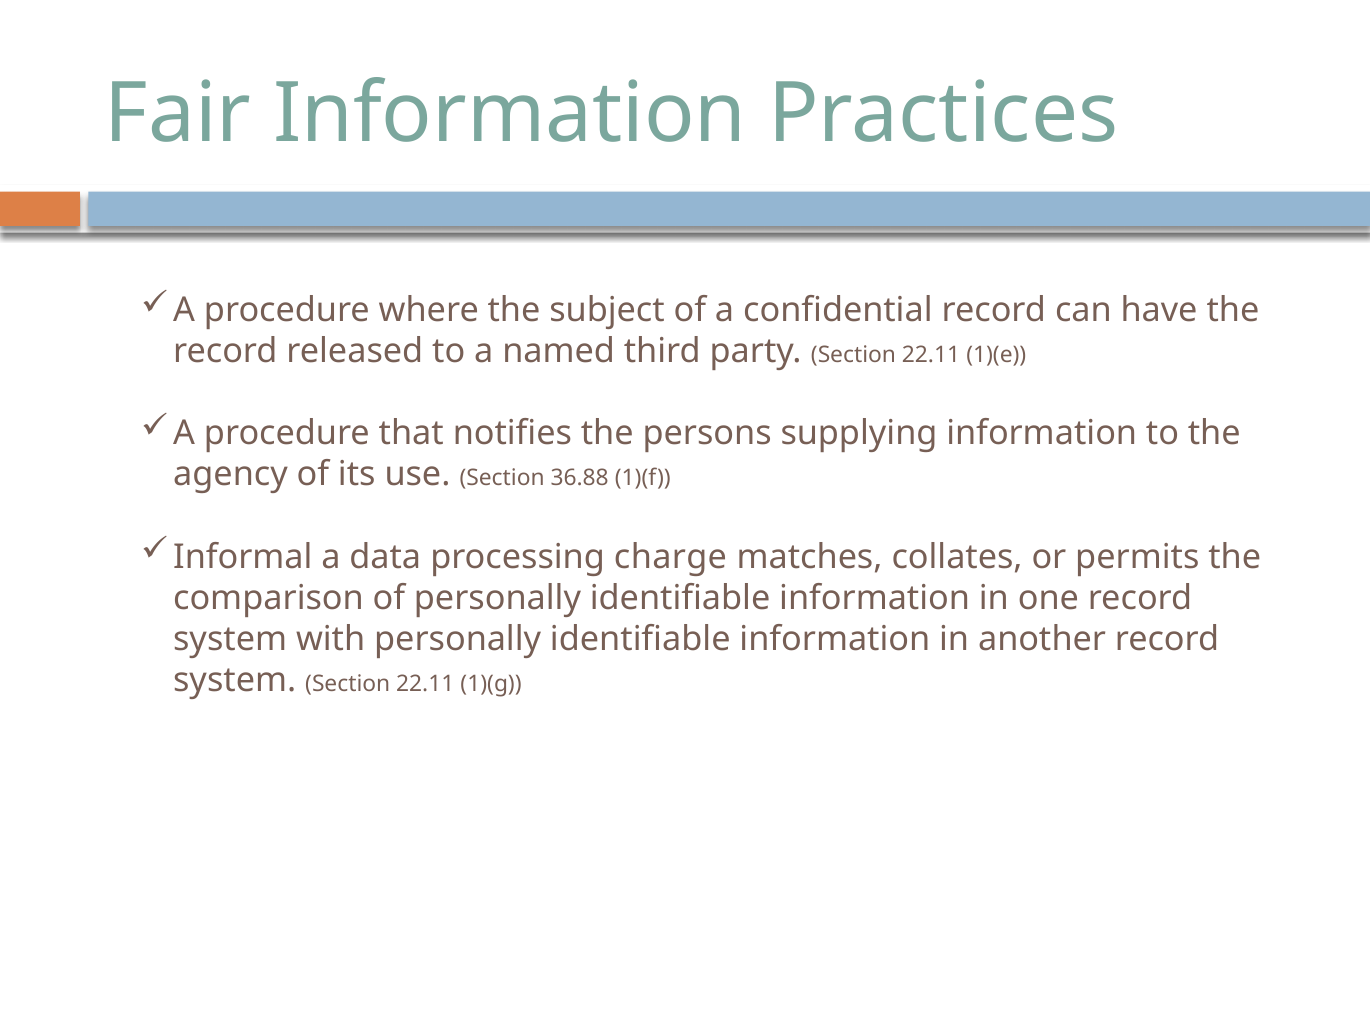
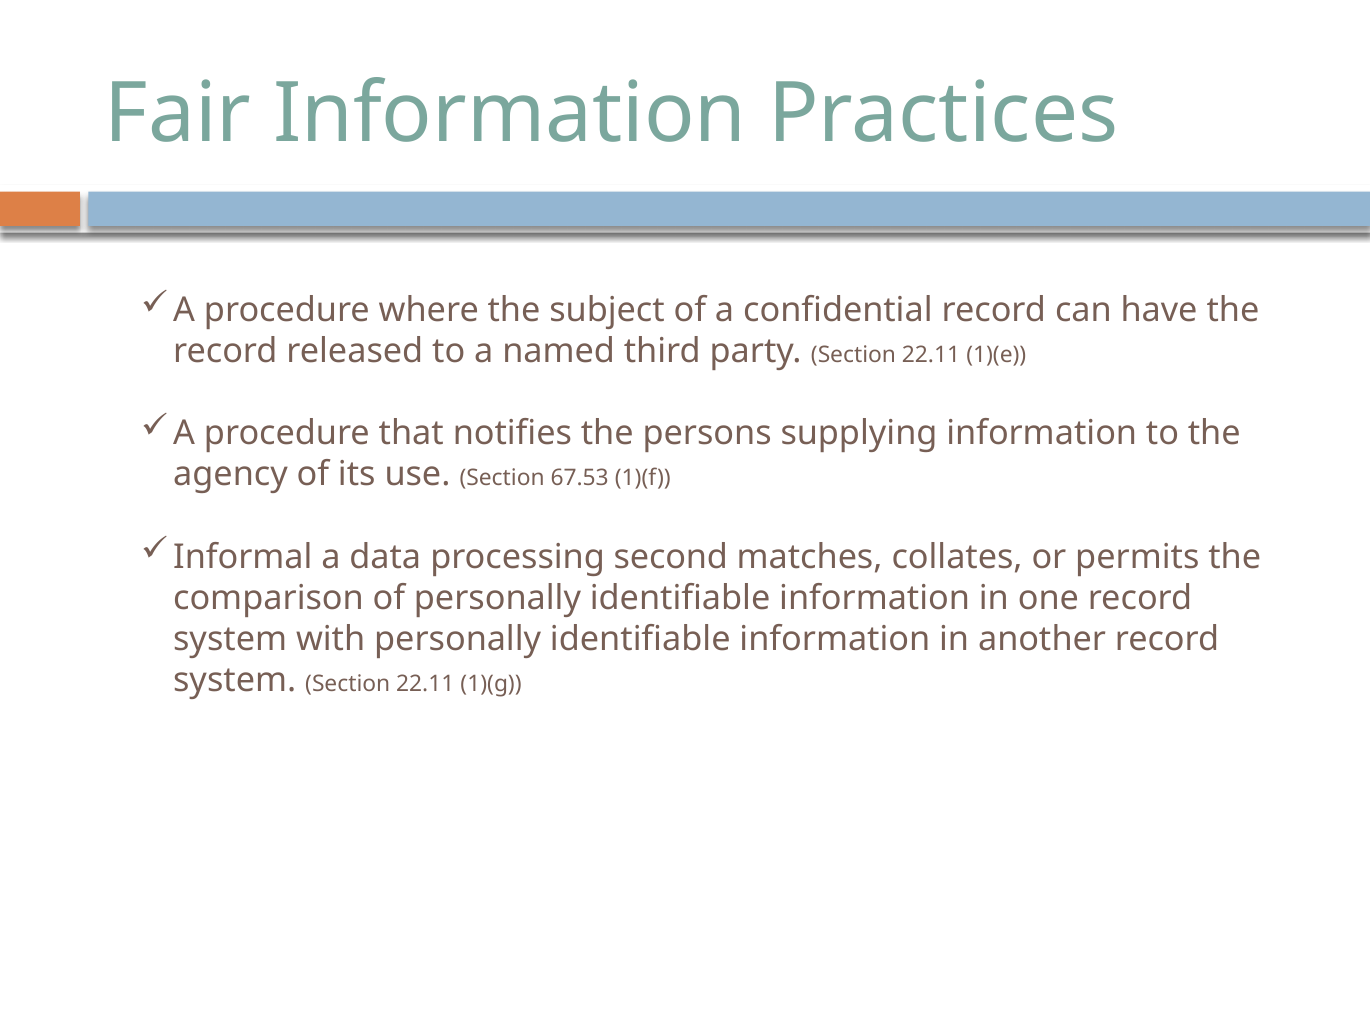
36.88: 36.88 -> 67.53 (580, 479)
charge: charge -> second (671, 557)
